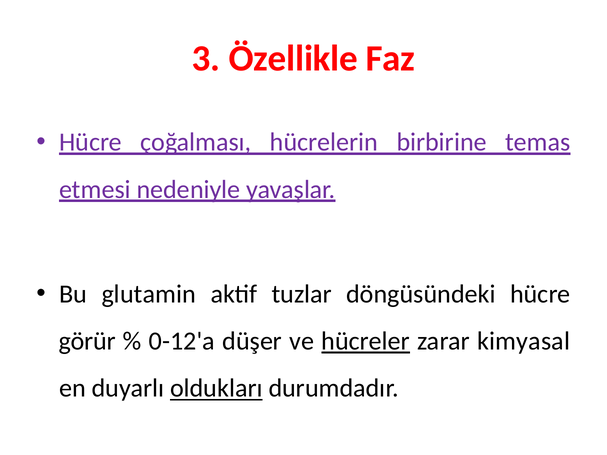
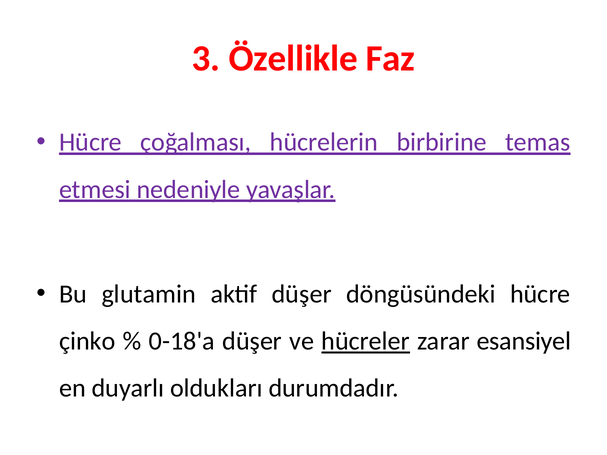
aktif tuzlar: tuzlar -> düşer (302, 294)
görür: görür -> çinko (87, 341)
0-12'a: 0-12'a -> 0-18'a (182, 341)
kimyasal: kimyasal -> esansiyel (524, 341)
oldukları underline: present -> none (216, 389)
